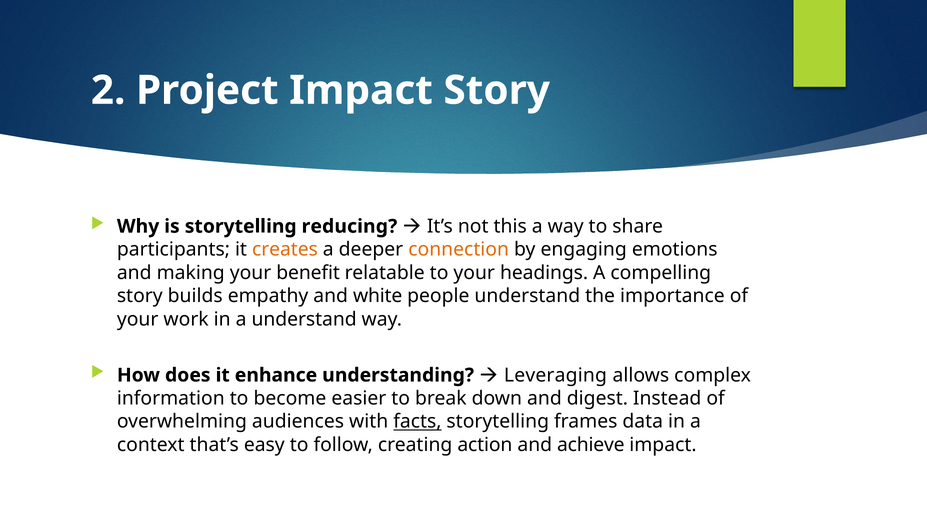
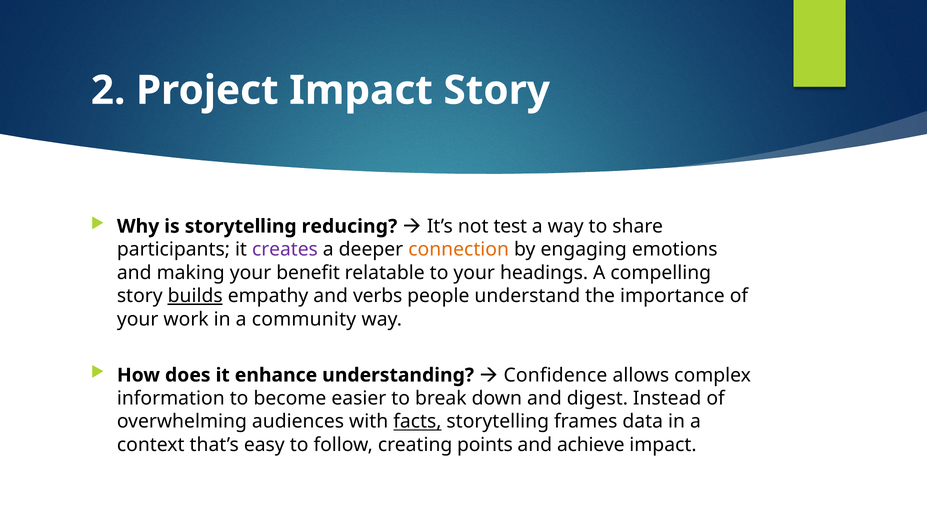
this: this -> test (510, 227)
creates colour: orange -> purple (285, 250)
builds underline: none -> present (195, 296)
white: white -> verbs (378, 296)
a understand: understand -> community (304, 319)
Leveraging: Leveraging -> Confidence (555, 375)
action: action -> points (485, 445)
